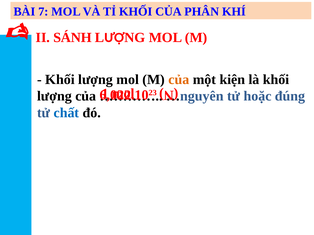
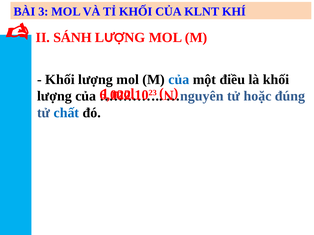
7: 7 -> 3 (43, 12)
PHÂN: PHÂN -> KLNT (202, 12)
của colour: orange -> blue (179, 80)
kiện: kiện -> điều (232, 80)
